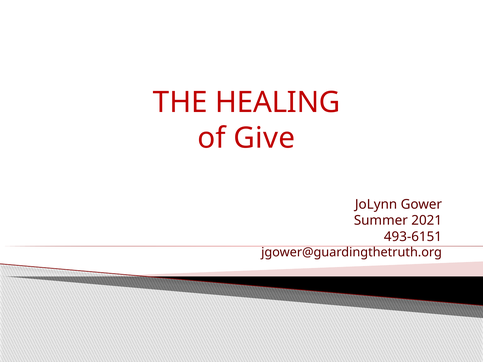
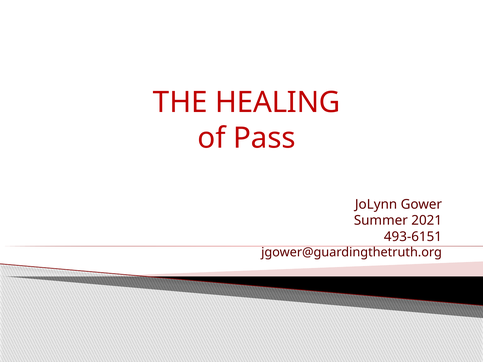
Give: Give -> Pass (264, 138)
